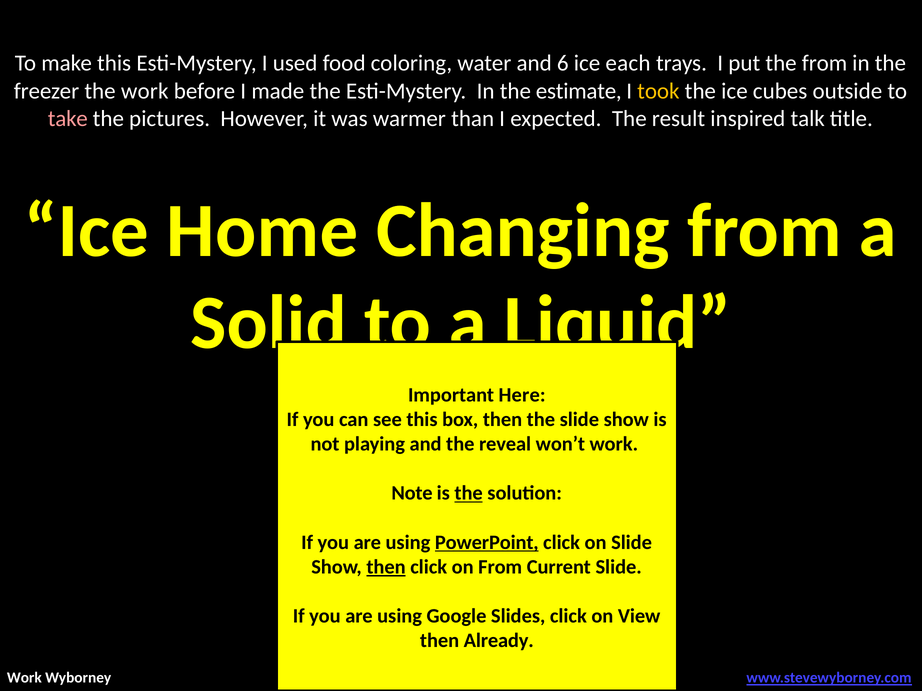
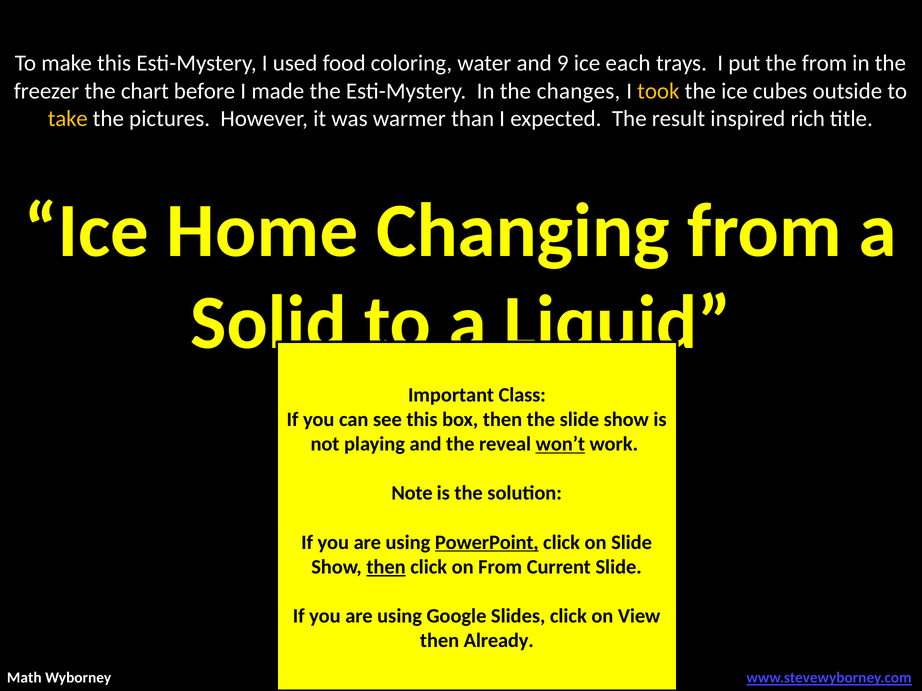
6: 6 -> 9 (563, 63)
the work: work -> chart (145, 91)
estimate: estimate -> changes (579, 91)
take colour: pink -> yellow (68, 119)
talk: talk -> rich (808, 119)
Here: Here -> Class (522, 395)
won’t underline: none -> present (560, 444)
the underline: present -> none (469, 494)
Work: Work -> Math (24, 678)
